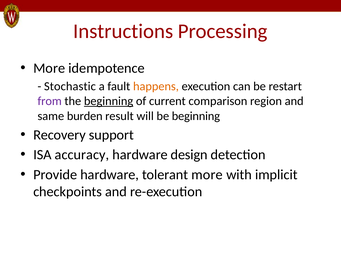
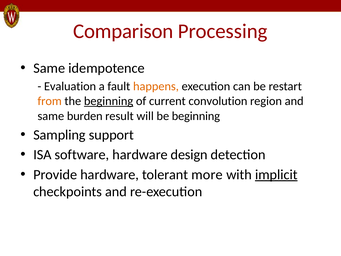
Instructions: Instructions -> Comparison (123, 31)
More: More -> Same (49, 68)
Stochastic: Stochastic -> Evaluation (70, 86)
from colour: purple -> orange (50, 101)
comparison: comparison -> convolution (218, 101)
Recovery: Recovery -> Sampling (59, 135)
accuracy: accuracy -> software (82, 155)
implicit underline: none -> present (276, 174)
